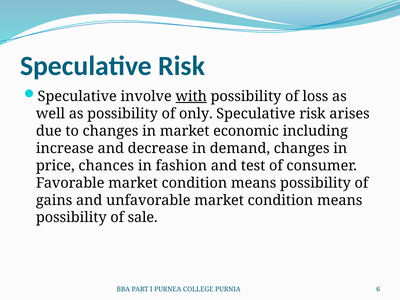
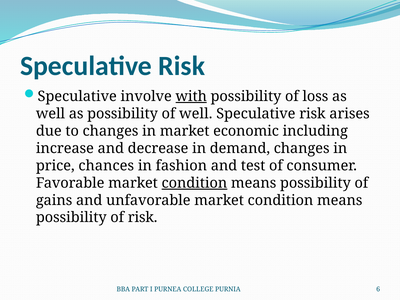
of only: only -> well (196, 114)
condition underline: none -> present (194, 183)
of sale: sale -> risk (143, 218)
